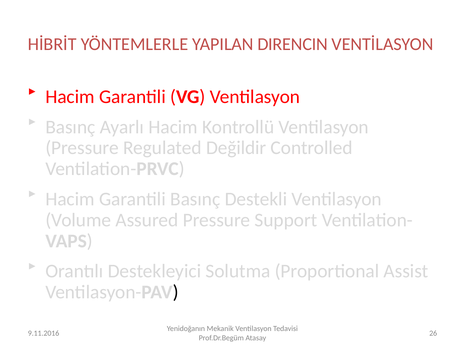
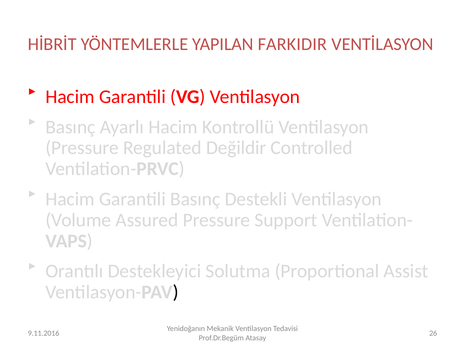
DIRENCIN: DIRENCIN -> FARKIDIR (292, 44)
